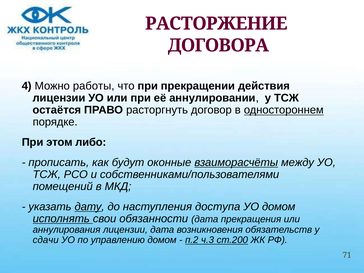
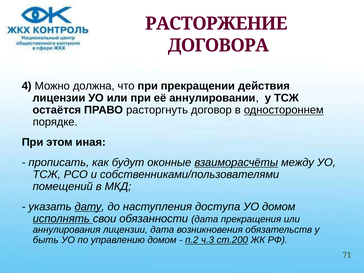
работы: работы -> должна (94, 86)
либо: либо -> иная (91, 142)
сдачи: сдачи -> быть (46, 240)
